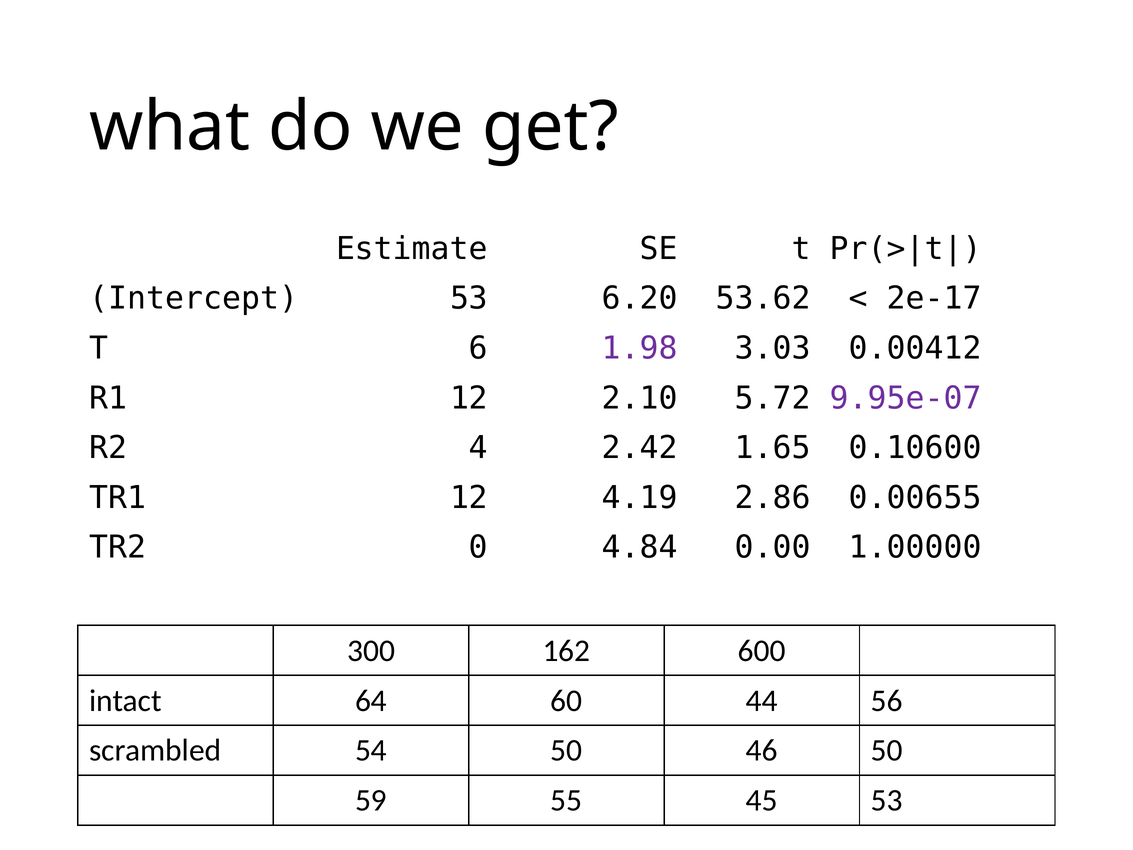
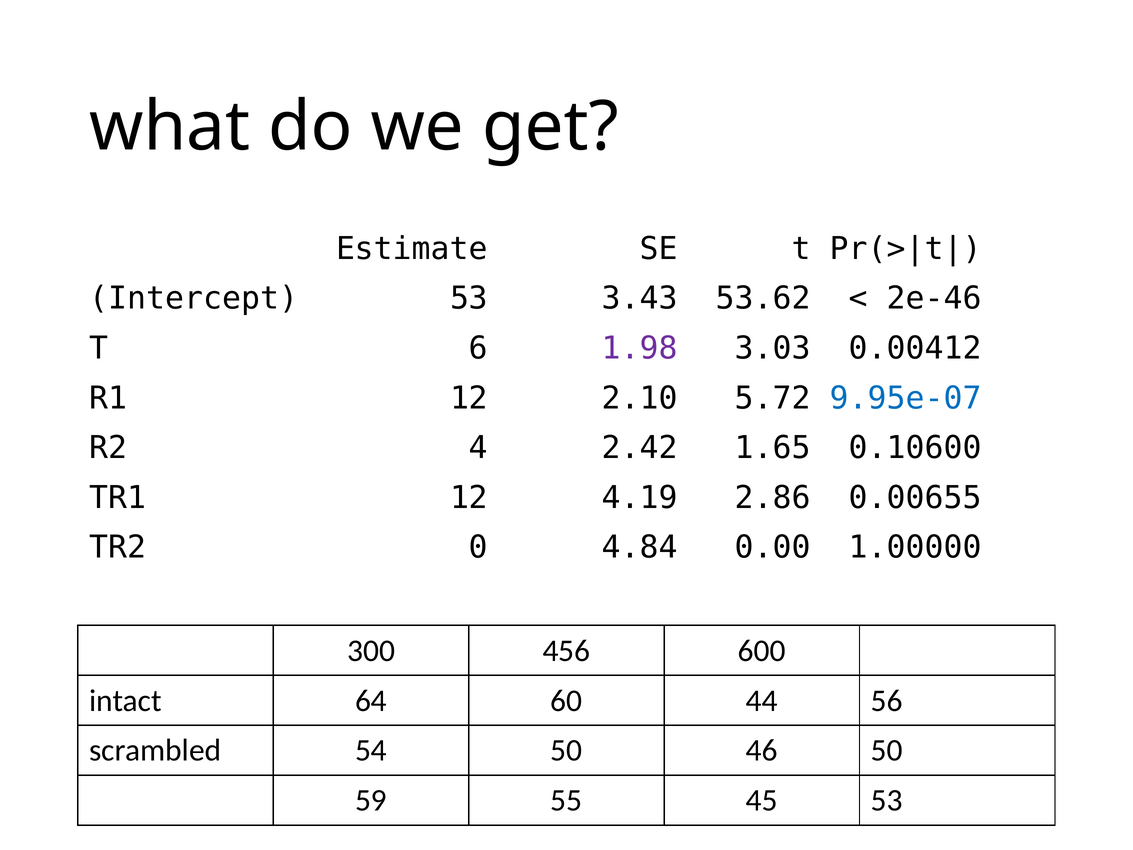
6.20: 6.20 -> 3.43 (640, 299)
2e-17: 2e-17 -> 2e-46 (934, 299)
9.95e-07 colour: purple -> blue (906, 398)
162: 162 -> 456 (566, 650)
